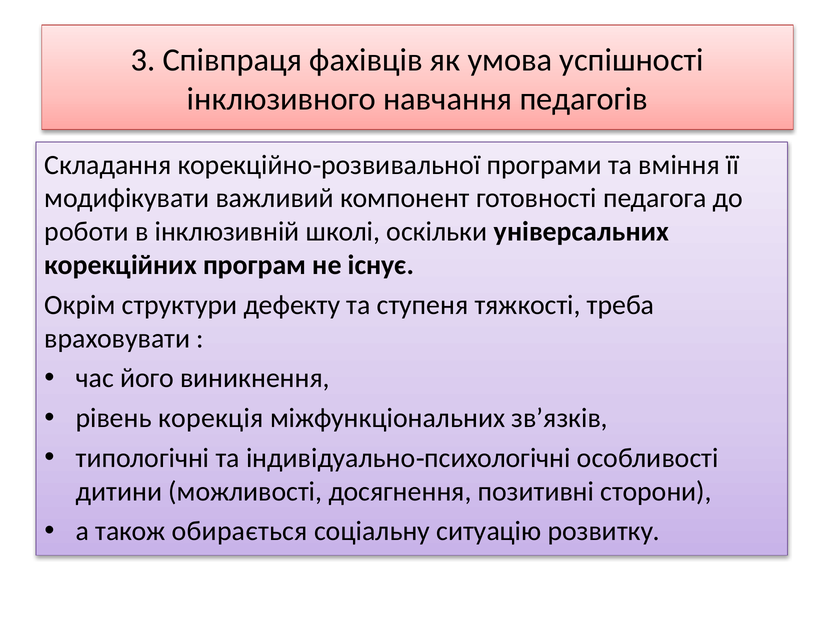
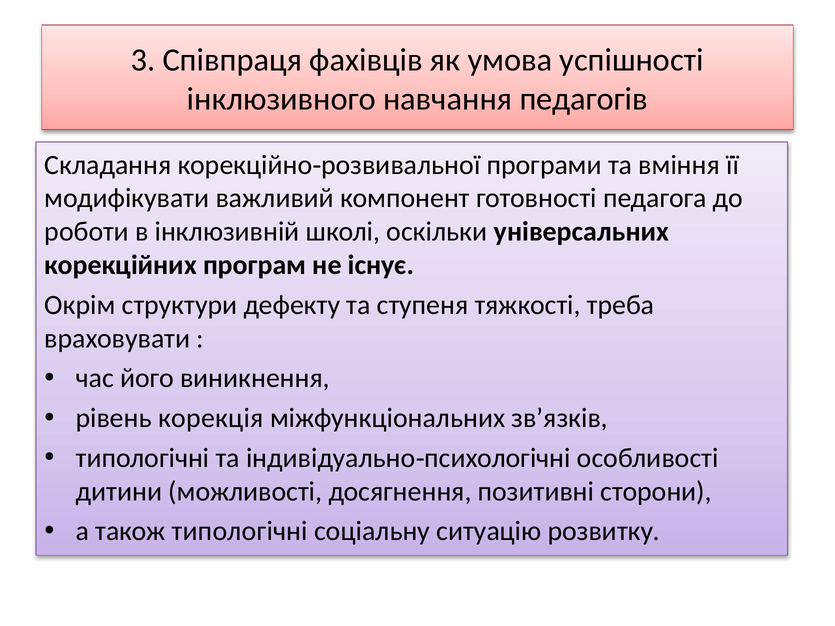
також обирається: обирається -> типологічні (240, 532)
